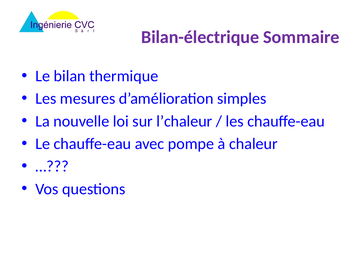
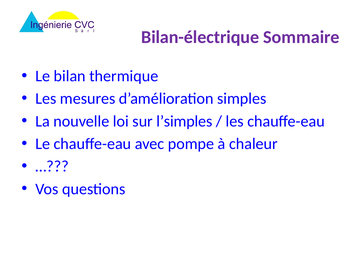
l’chaleur: l’chaleur -> l’simples (184, 121)
